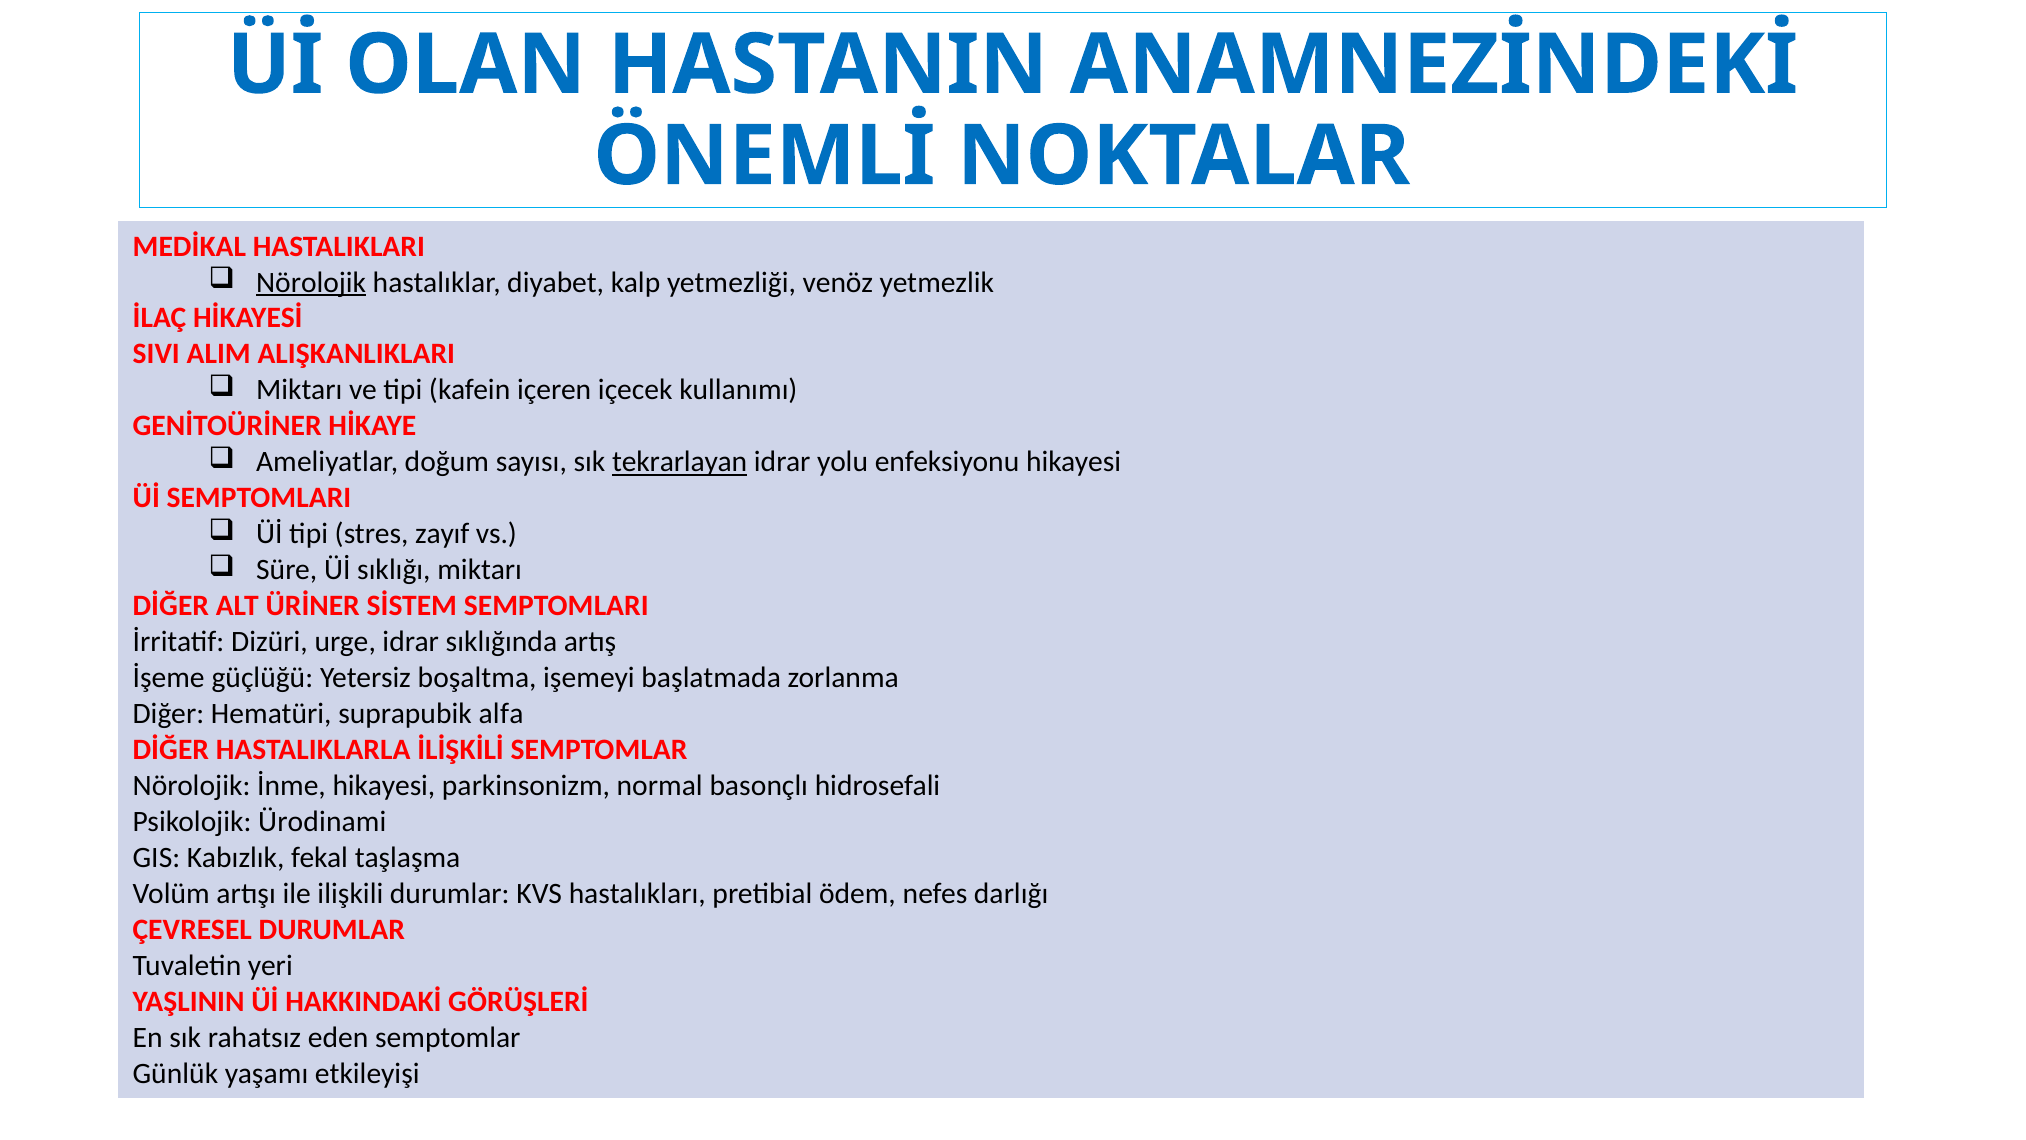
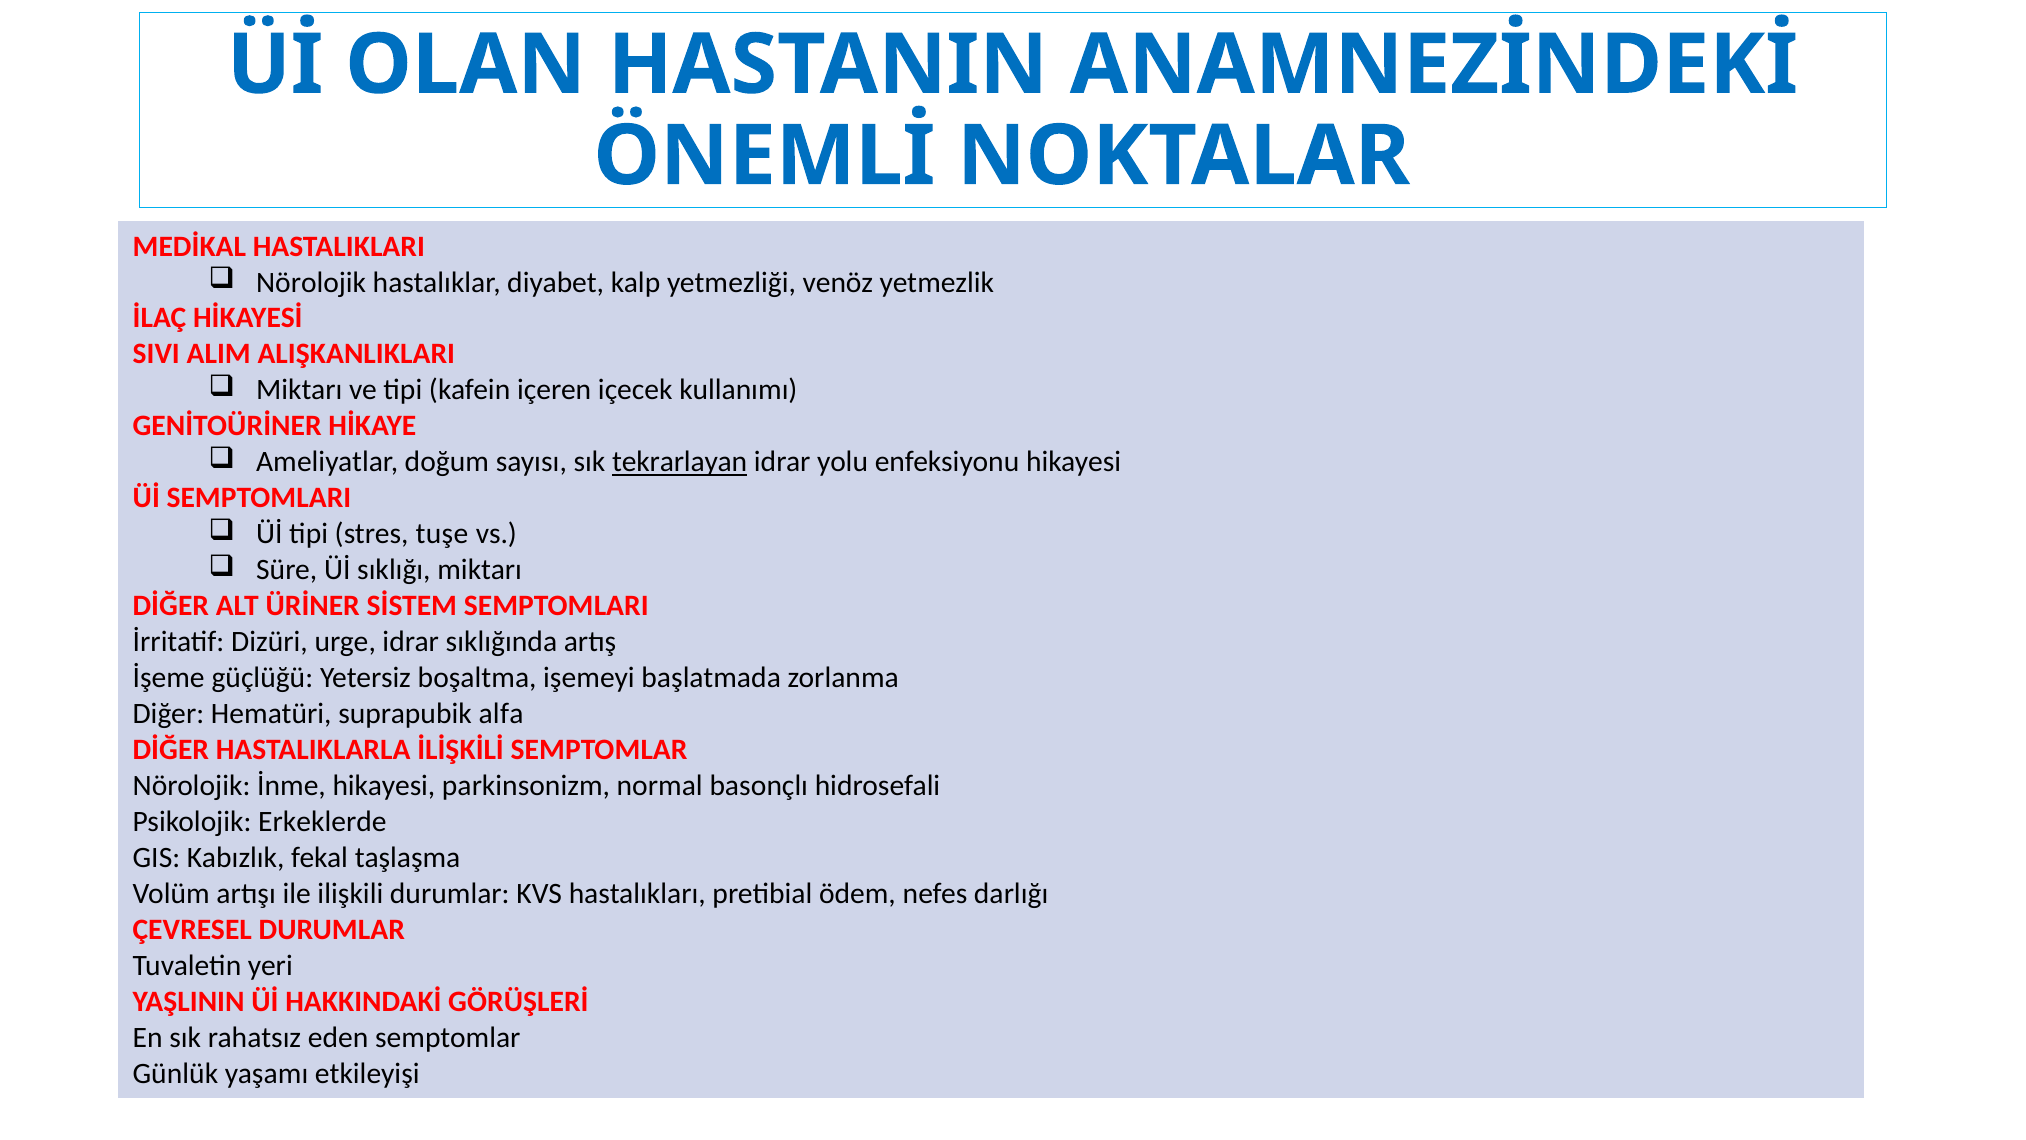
Nörolojik underline: present -> none (311, 282)
zayıf: zayıf -> tuşe (442, 534)
Ürodinami: Ürodinami -> Erkeklerde (322, 821)
